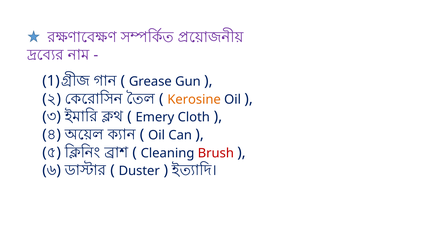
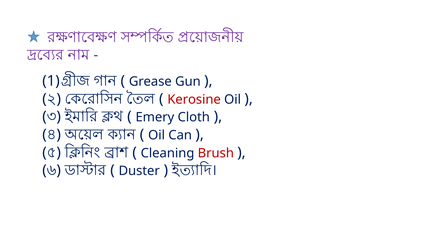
Kerosine colour: orange -> red (194, 100)
